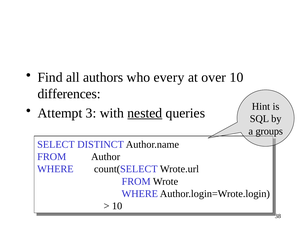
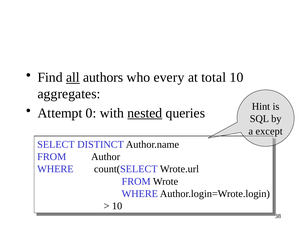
all underline: none -> present (73, 77)
over: over -> total (214, 77)
differences: differences -> aggregates (69, 94)
3: 3 -> 0 (91, 113)
groups: groups -> except (269, 131)
